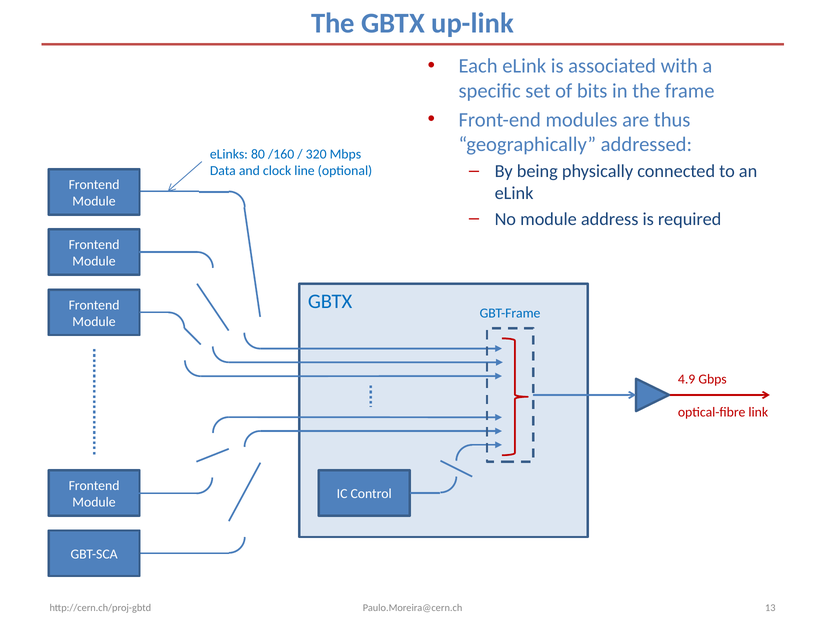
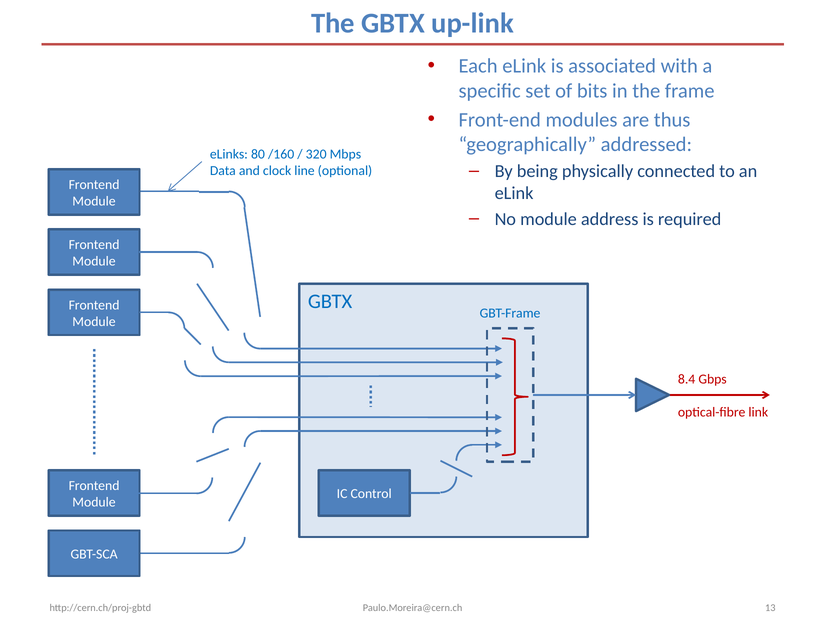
4.9: 4.9 -> 8.4 (687, 379)
